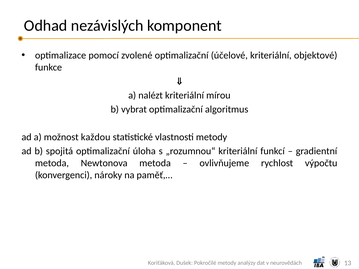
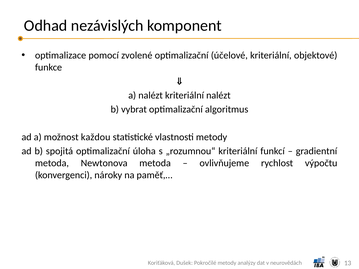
kriteriální mírou: mírou -> nalézt (218, 95)
